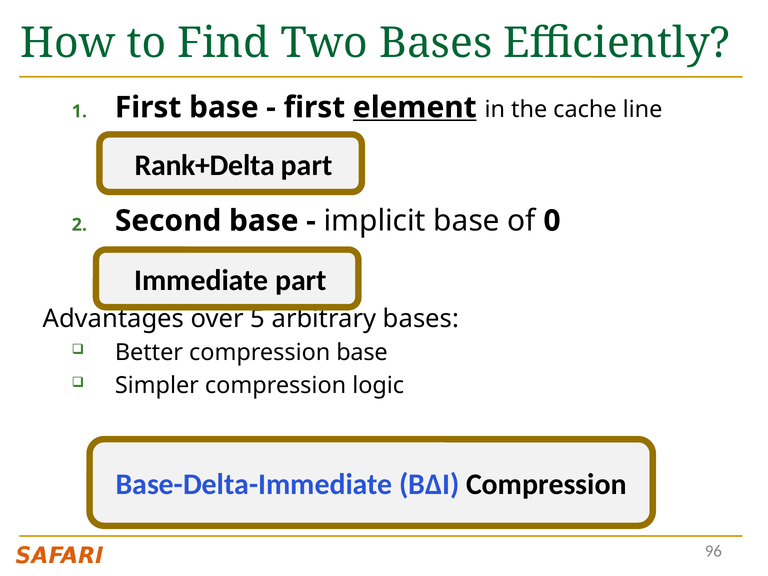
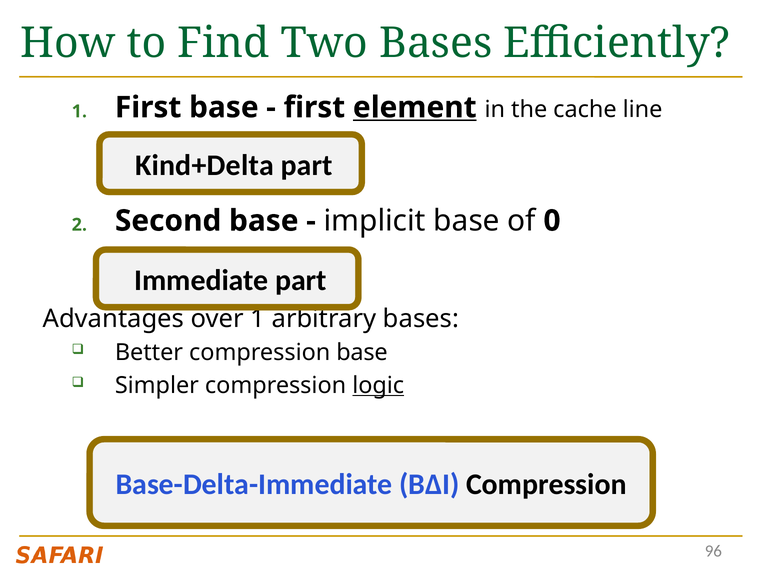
Rank+Delta: Rank+Delta -> Kind+Delta (205, 165)
over 5: 5 -> 1 (258, 319)
logic underline: none -> present (378, 385)
